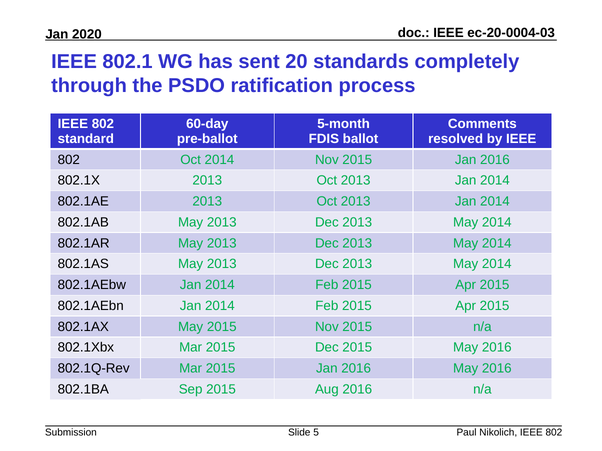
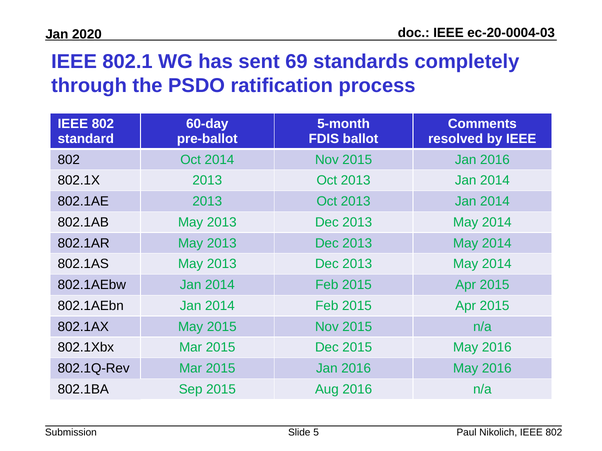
20: 20 -> 69 (296, 62)
